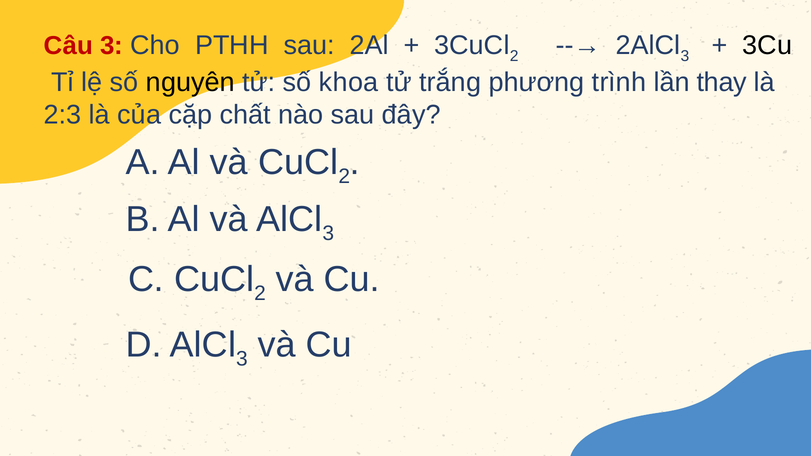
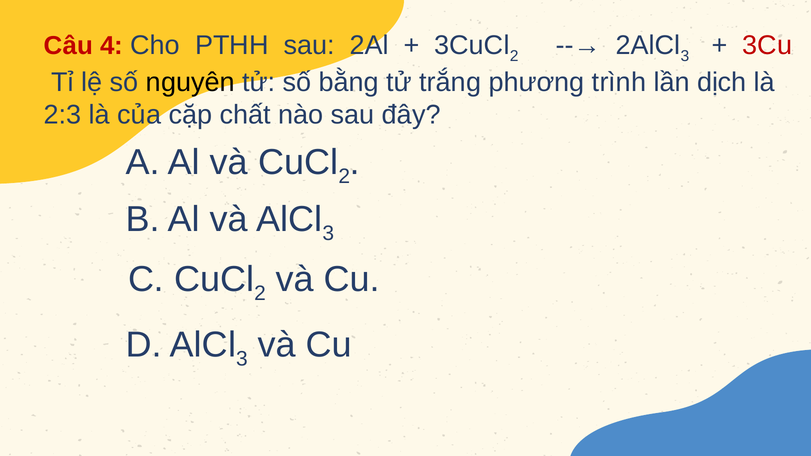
Câu 3: 3 -> 4 (112, 46)
3Cu colour: black -> red (767, 45)
khoa: khoa -> bằng (349, 82)
thay: thay -> dịch (722, 82)
